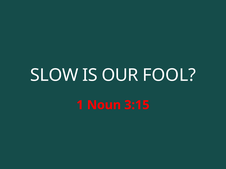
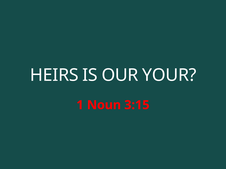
SLOW: SLOW -> HEIRS (54, 75)
FOOL: FOOL -> YOUR (169, 75)
